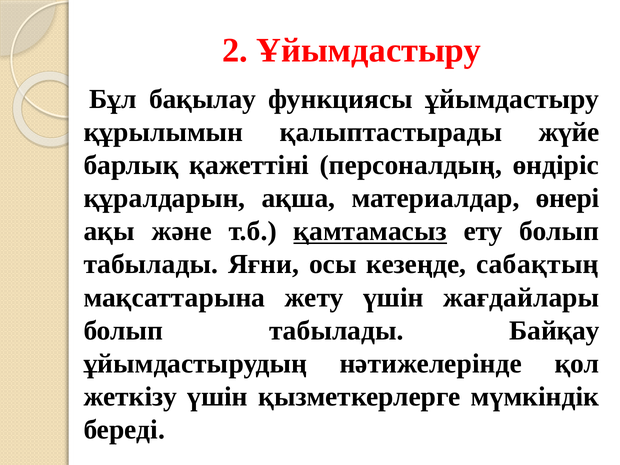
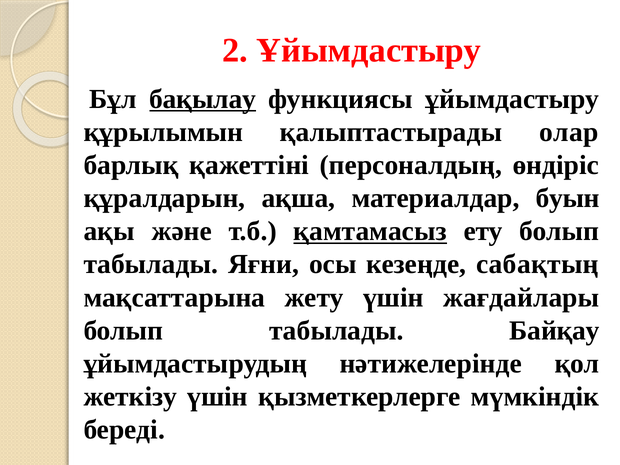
бақылау underline: none -> present (203, 99)
жүйе: жүйе -> олар (569, 132)
өнері: өнері -> буын (568, 198)
